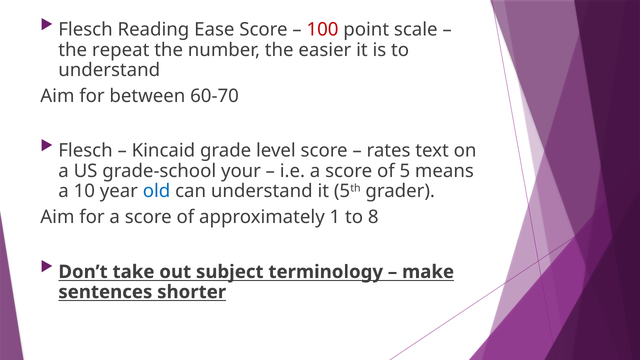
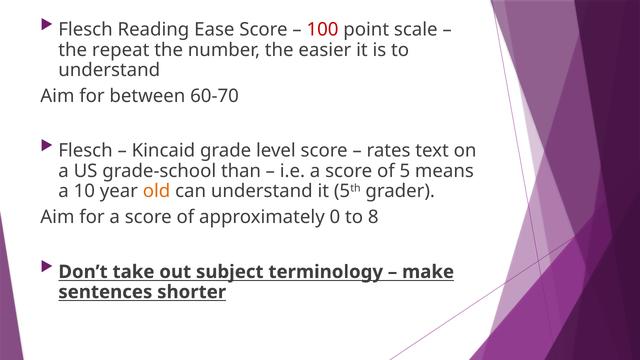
your: your -> than (241, 171)
old colour: blue -> orange (157, 191)
1: 1 -> 0 (335, 217)
